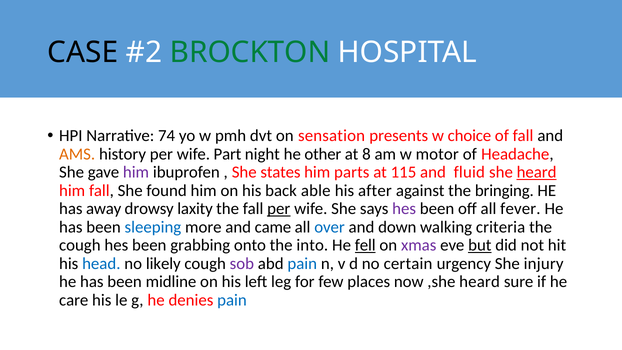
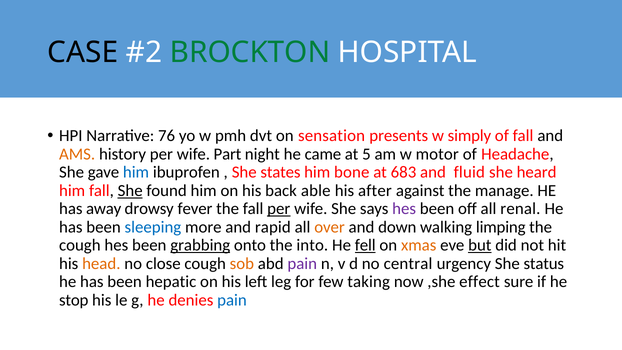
74: 74 -> 76 (167, 136)
choice: choice -> simply (469, 136)
other: other -> came (323, 154)
8: 8 -> 5 (366, 154)
him colour: purple -> blue (136, 172)
parts: parts -> bone (352, 172)
115: 115 -> 683 (404, 172)
heard underline: present -> none (537, 172)
She underline: none -> present (130, 190)
bringing: bringing -> manage (504, 190)
laxity: laxity -> fever (195, 209)
fever: fever -> renal (520, 209)
came: came -> rapid (273, 227)
over colour: blue -> orange (330, 227)
criteria: criteria -> limping (501, 227)
grabbing underline: none -> present (200, 245)
xmas colour: purple -> orange (419, 245)
head colour: blue -> orange (101, 263)
likely: likely -> close (163, 263)
sob colour: purple -> orange (242, 263)
pain colour: blue -> purple (302, 263)
certain: certain -> central (408, 263)
injury: injury -> status (544, 263)
midline: midline -> hepatic (171, 282)
places: places -> taking (369, 282)
,she heard: heard -> effect (480, 282)
care: care -> stop (74, 300)
